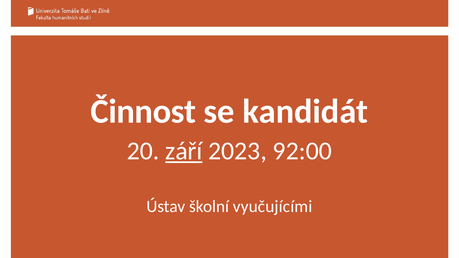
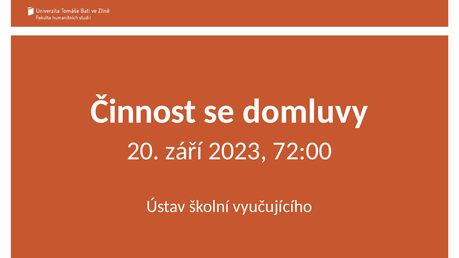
kandidát: kandidát -> domluvy (305, 112)
září underline: present -> none (184, 151)
92:00: 92:00 -> 72:00 (302, 151)
vyučujícími: vyučujícími -> vyučujícího (273, 207)
